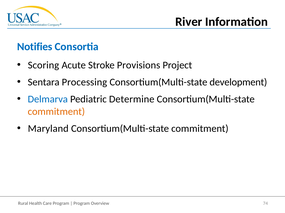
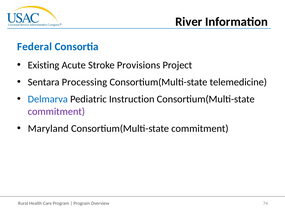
Notifies: Notifies -> Federal (35, 47)
Scoring: Scoring -> Existing (44, 65)
development: development -> telemedicine (238, 82)
Determine: Determine -> Instruction (132, 99)
commitment colour: orange -> purple (56, 112)
